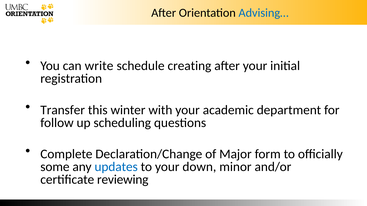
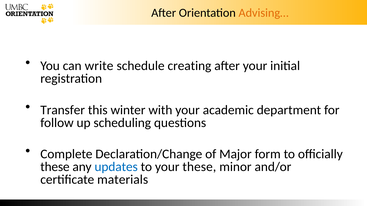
Advising… colour: blue -> orange (264, 13)
some: some -> these (55, 167)
your down: down -> these (199, 167)
reviewing: reviewing -> materials (123, 180)
